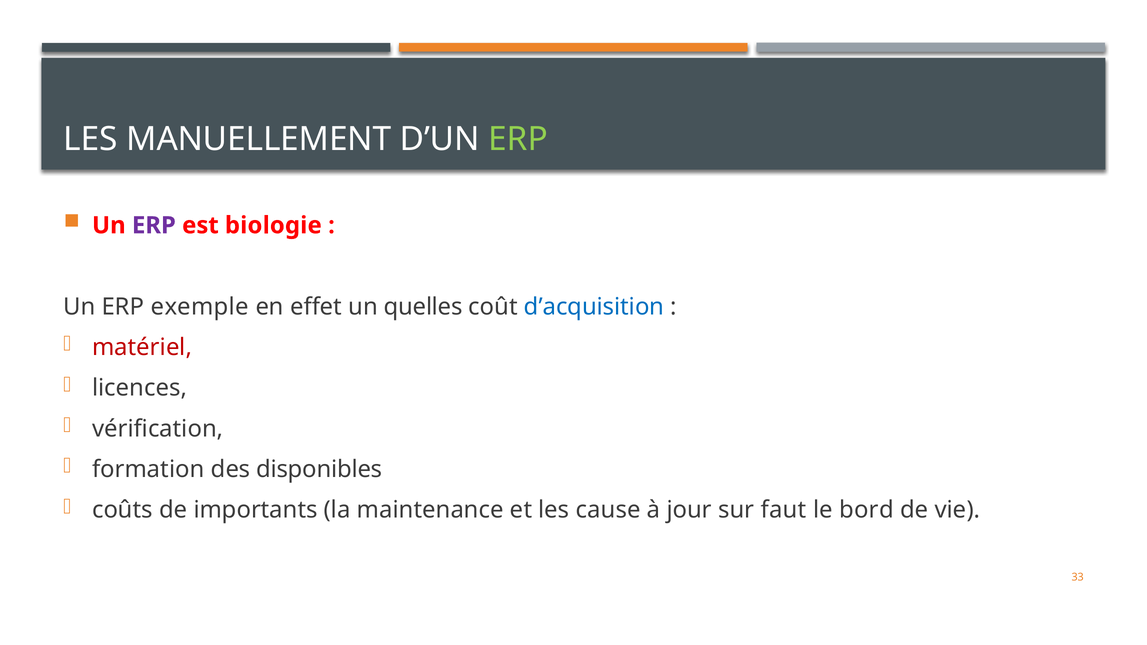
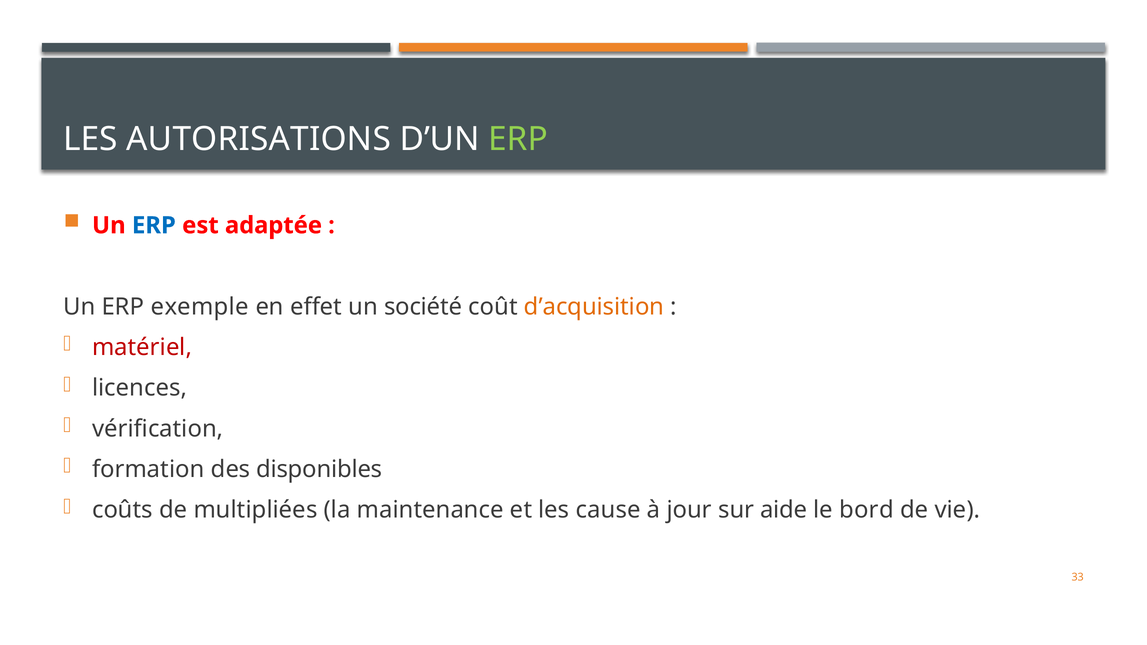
MANUELLEMENT: MANUELLEMENT -> AUTORISATIONS (259, 139)
ERP colour: purple -> blue (154, 225)
biologie: biologie -> adaptée (273, 225)
quelles: quelles -> société (423, 307)
d’acquisition colour: blue -> orange (594, 307)
importants: importants -> multipliées (256, 510)
faut: faut -> aide (784, 510)
